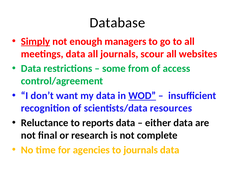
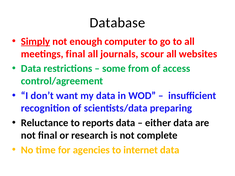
managers: managers -> computer (126, 41)
meetings data: data -> final (76, 54)
WOD underline: present -> none (142, 96)
resources: resources -> preparing (171, 108)
to journals: journals -> internet (141, 150)
